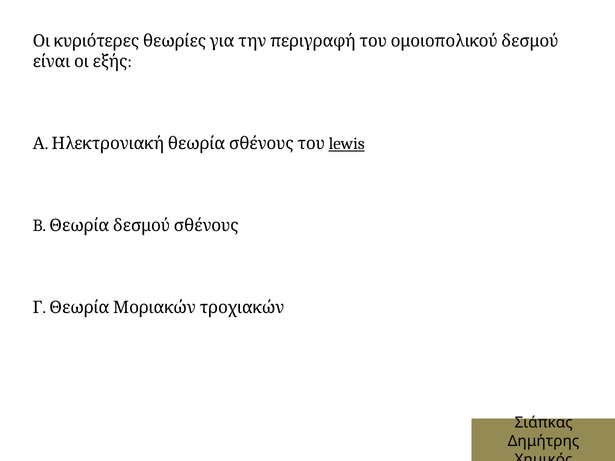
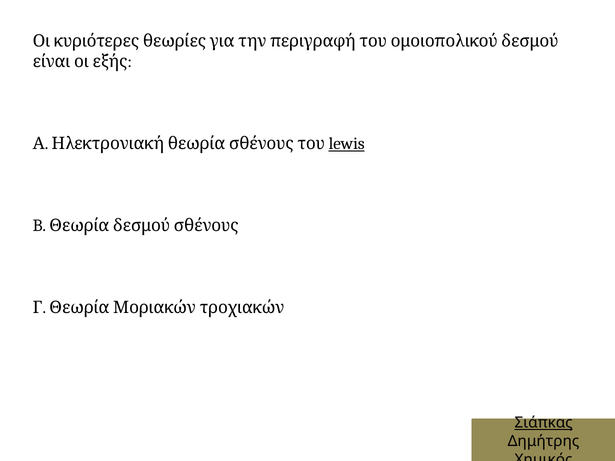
Σιάπκας underline: none -> present (544, 423)
